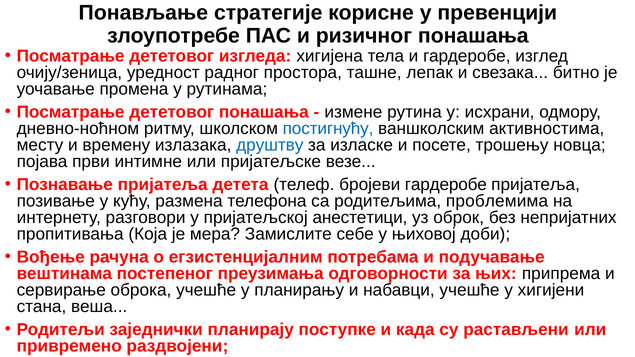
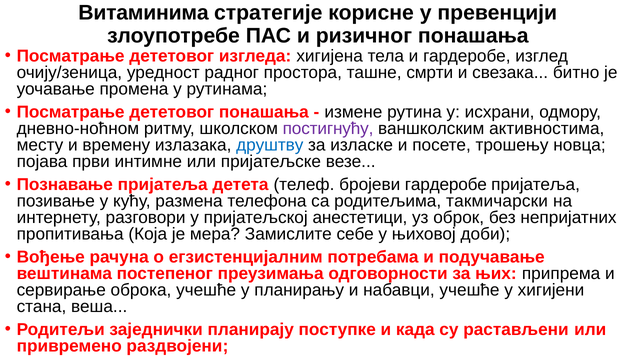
Понављање: Понављање -> Витаминима (143, 13)
лепак: лепак -> смрти (430, 72)
постигнућу colour: blue -> purple (328, 129)
проблемима: проблемима -> такмичарски (497, 201)
